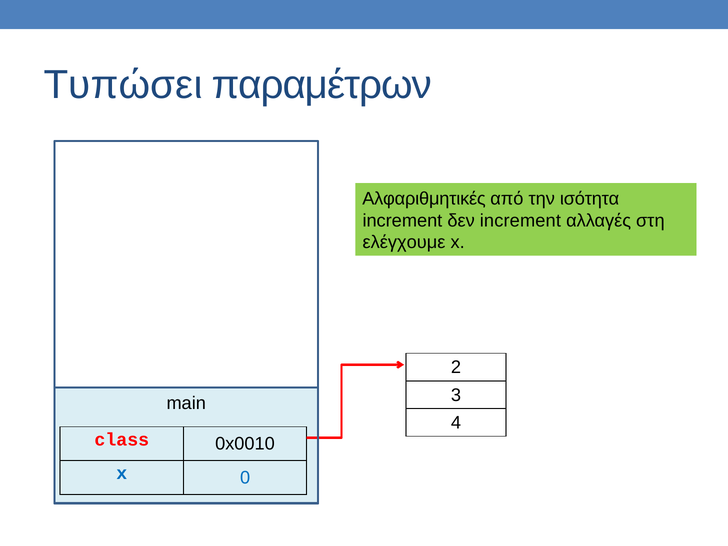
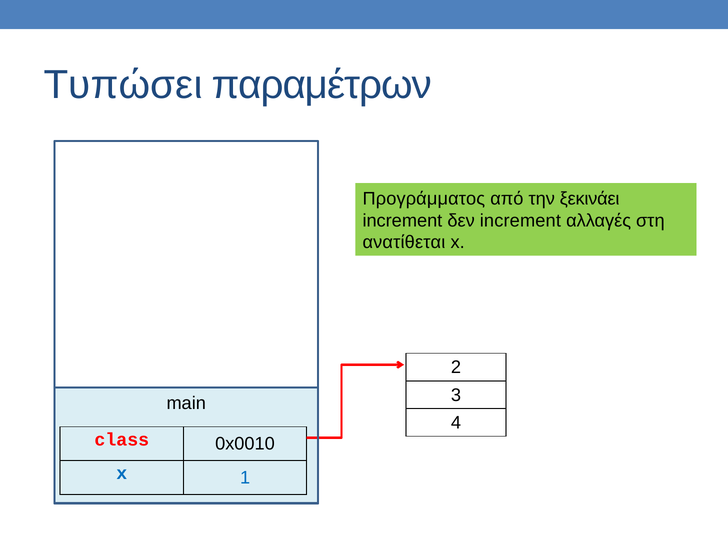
Αλφαριθμητικές: Αλφαριθμητικές -> Προγράμματος (424, 199)
ισότητα: ισότητα -> ξεκινάει (590, 199)
ελέγχουμε: ελέγχουμε -> ανατίθεται (404, 242)
0: 0 -> 1 (245, 478)
